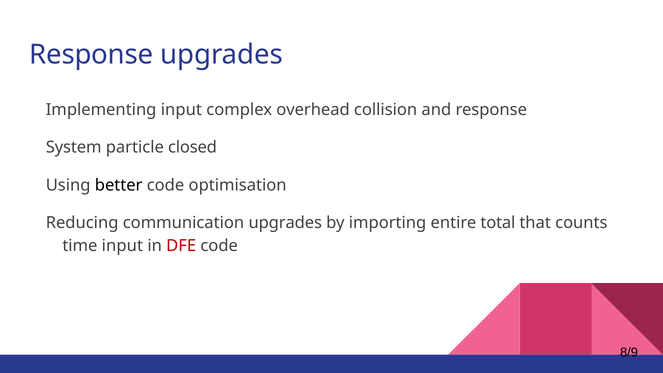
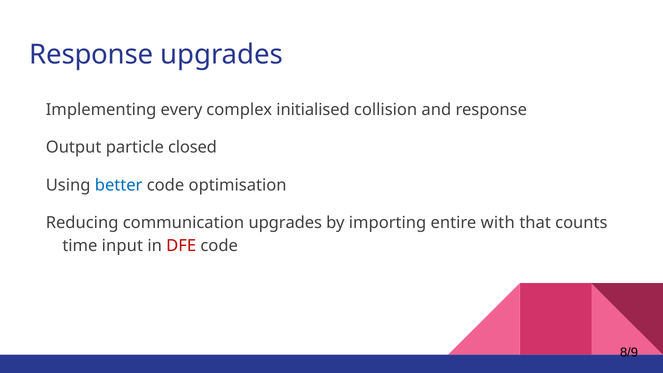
Implementing input: input -> every (181, 110)
overhead: overhead -> initialised (313, 110)
System: System -> Output (74, 147)
better colour: black -> blue (119, 185)
total: total -> with (498, 223)
